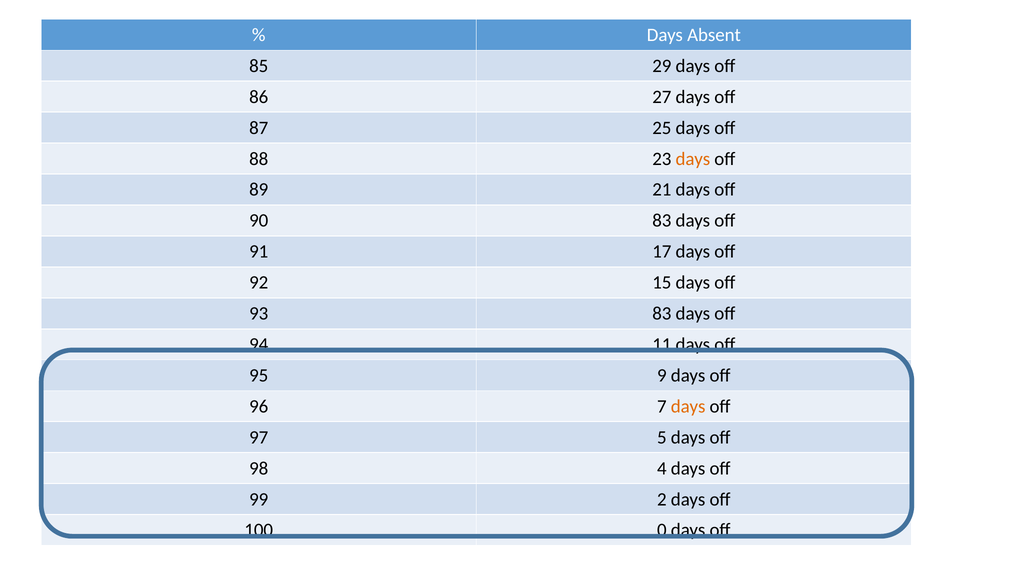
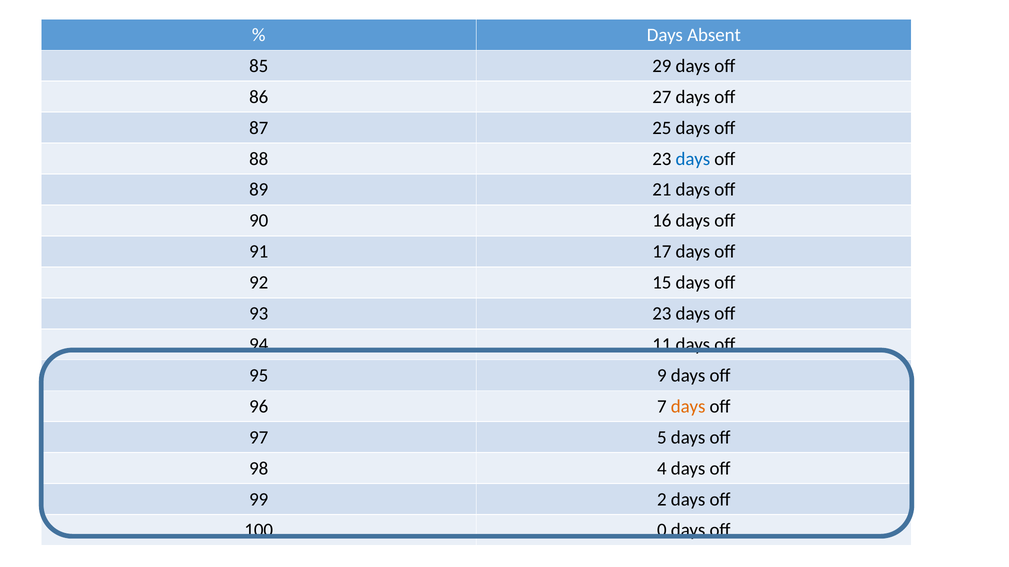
days colour: orange -> blue (693, 159)
90 83: 83 -> 16 (662, 221)
93 83: 83 -> 23 (662, 314)
